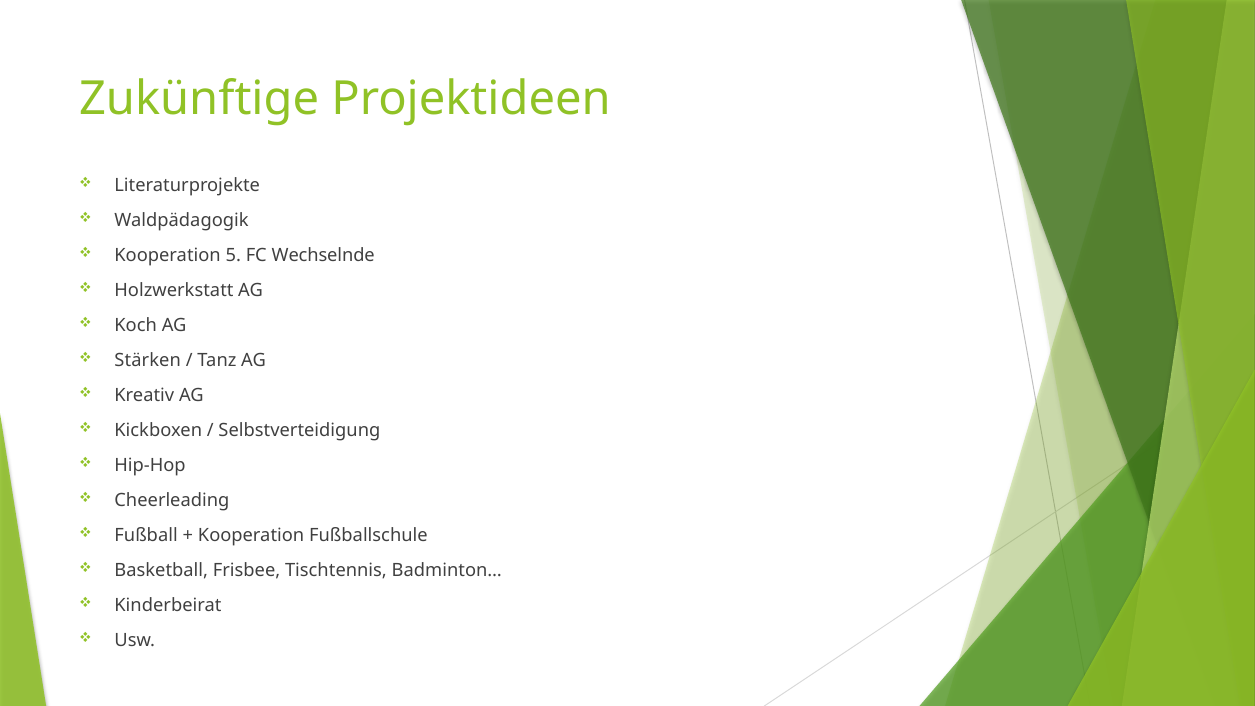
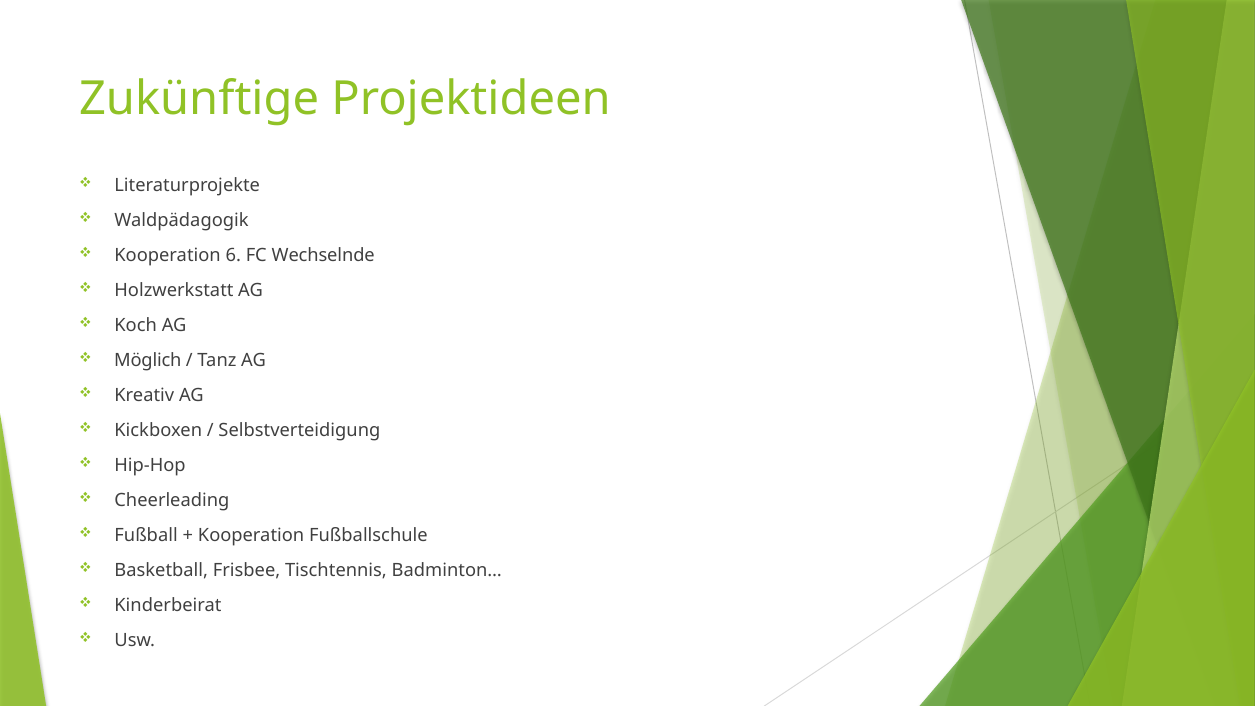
5: 5 -> 6 (233, 255)
Stärken: Stärken -> Möglich (148, 360)
